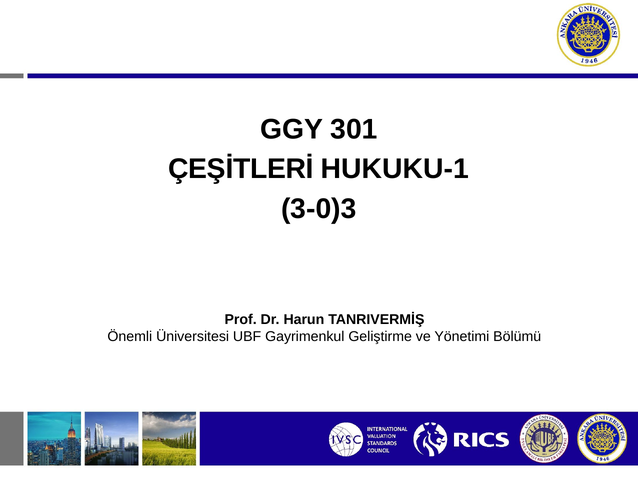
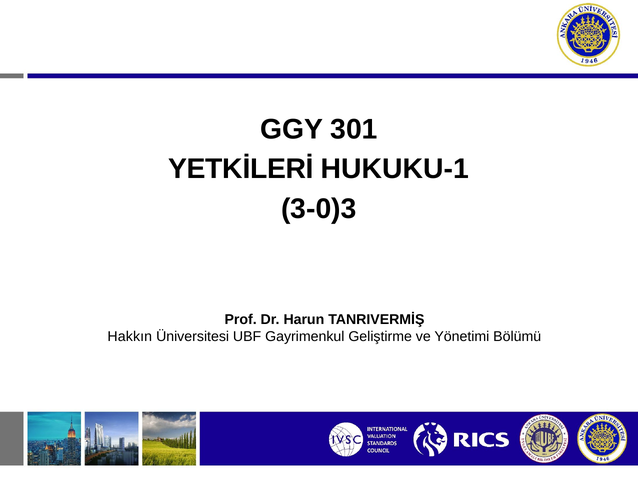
ÇEŞİTLERİ: ÇEŞİTLERİ -> YETKİLERİ (241, 169)
Önemli: Önemli -> Hakkın (130, 336)
